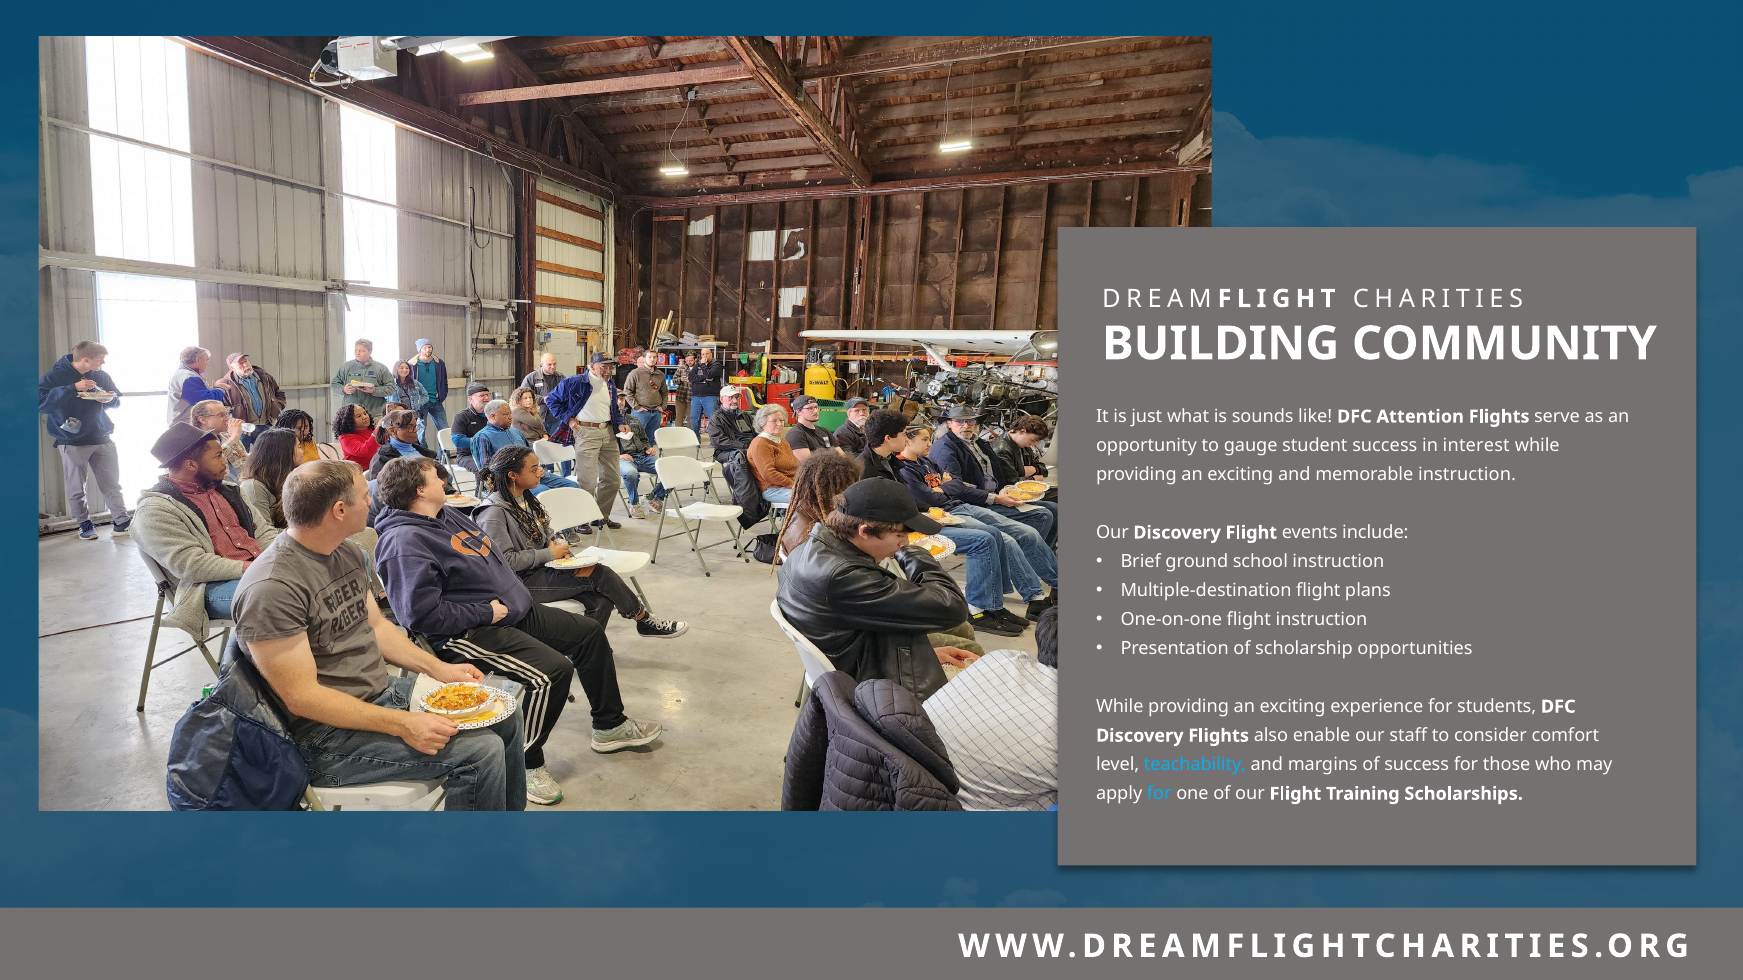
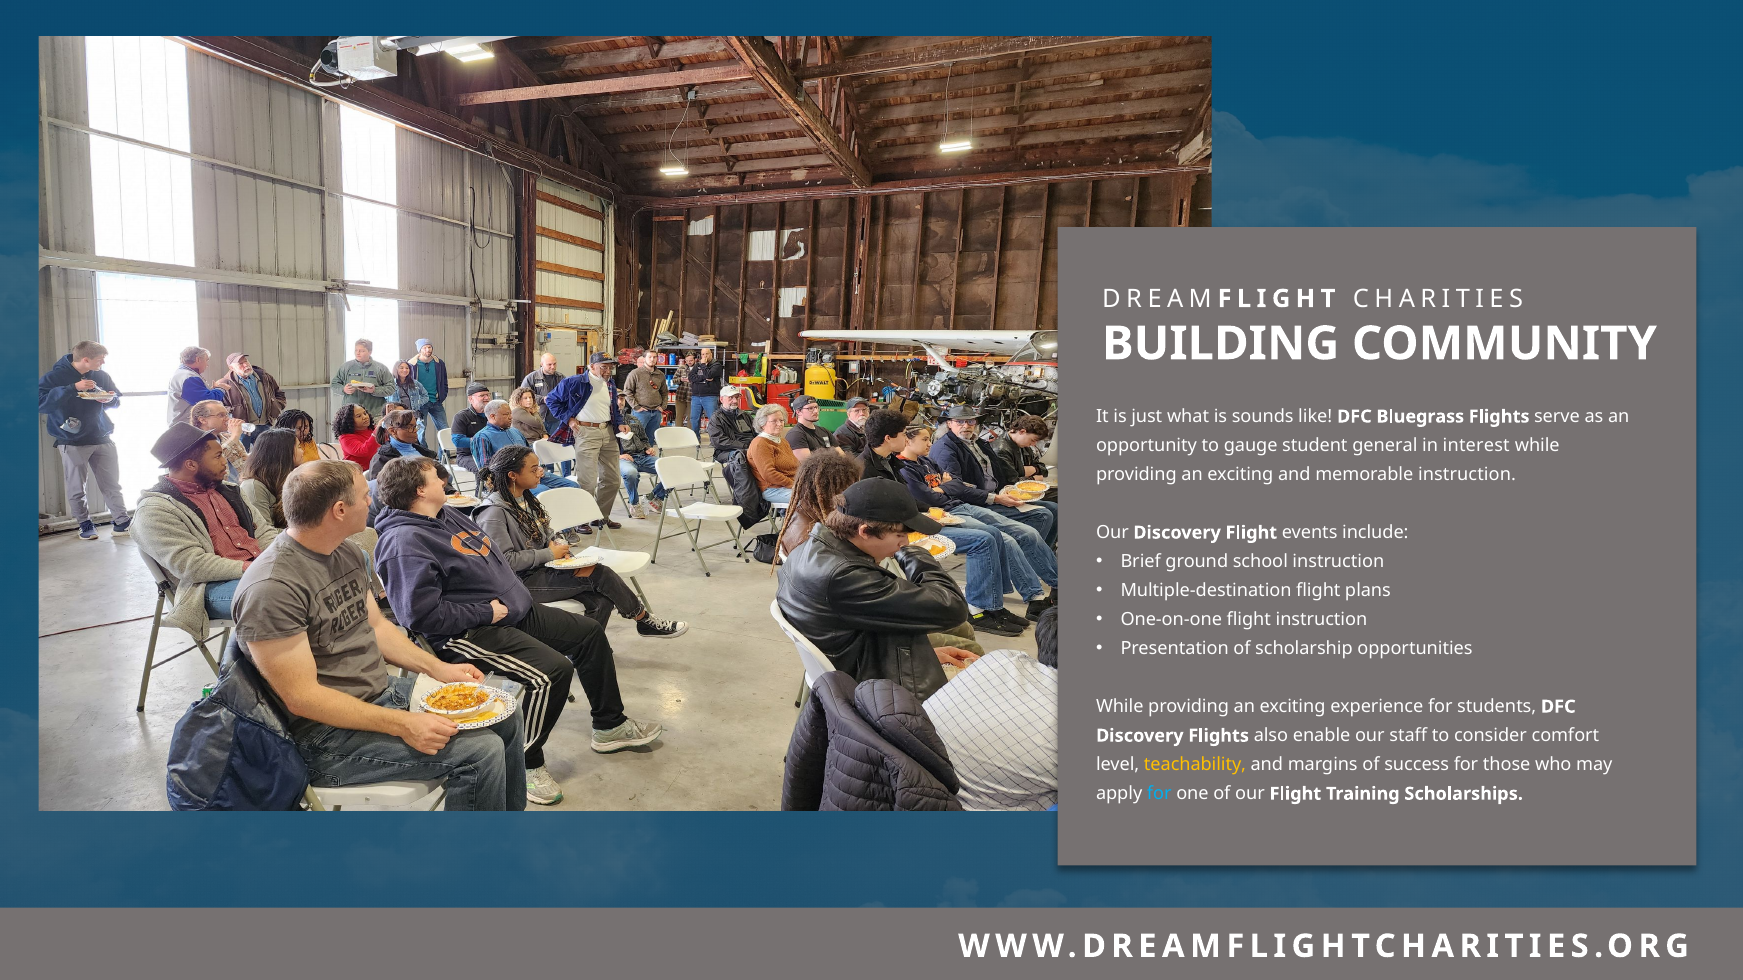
Attention: Attention -> Bluegrass (1420, 417)
student success: success -> general (1385, 446)
teachability colour: light blue -> yellow (1195, 765)
